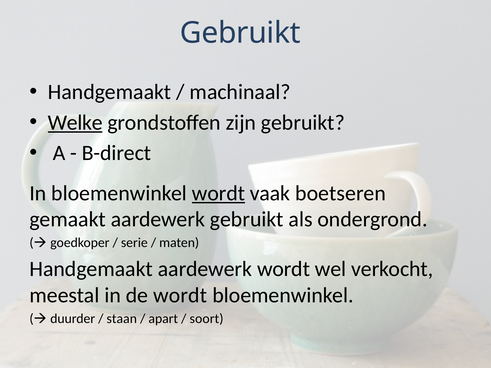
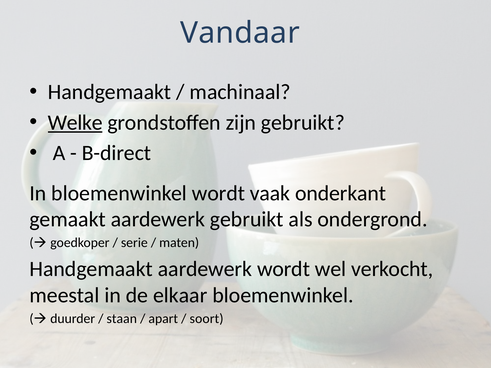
Gebruikt: Gebruikt -> Vandaar (240, 33)
wordt underline: present -> none (218, 193)
boetseren: boetseren -> onderkant (341, 193)
de wordt: wordt -> elkaar (180, 295)
